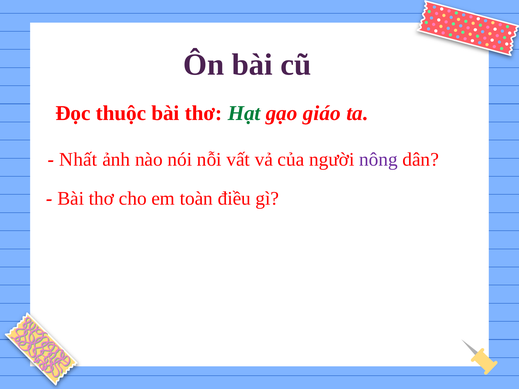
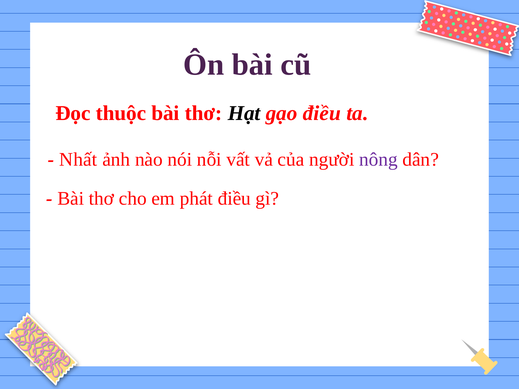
Hạt colour: green -> black (244, 113)
gạo giáo: giáo -> điều (322, 113)
toàn: toàn -> phát (196, 199)
